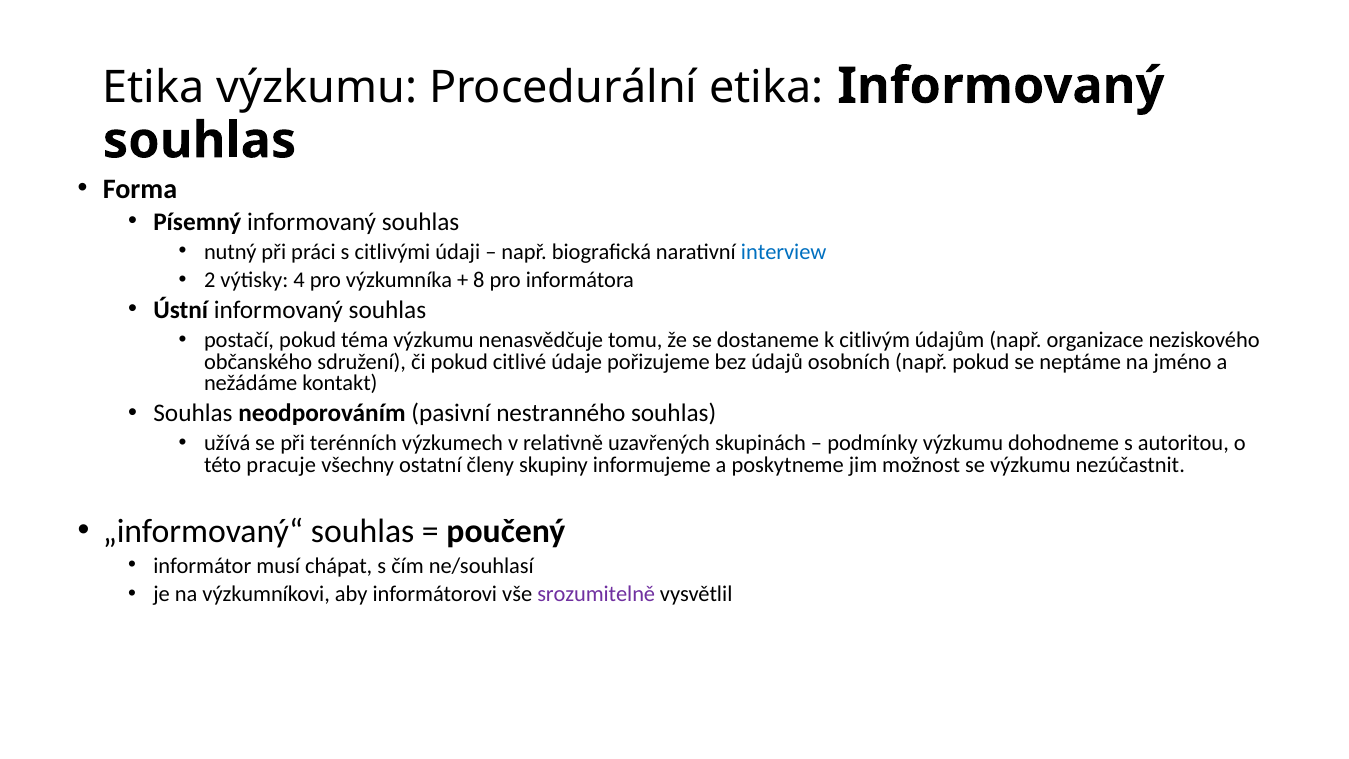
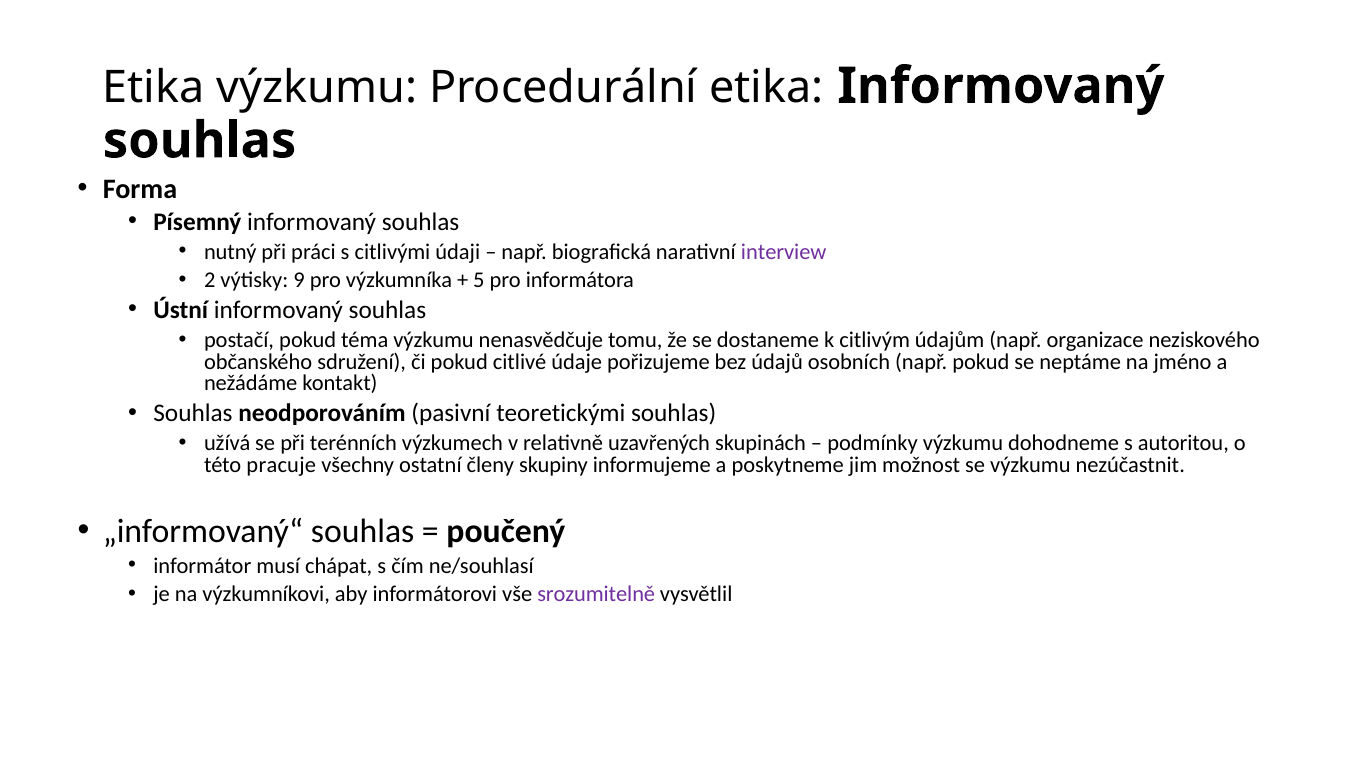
interview colour: blue -> purple (784, 252)
4: 4 -> 9 (299, 280)
8: 8 -> 5 (479, 280)
nestranného: nestranného -> teoretickými (561, 413)
